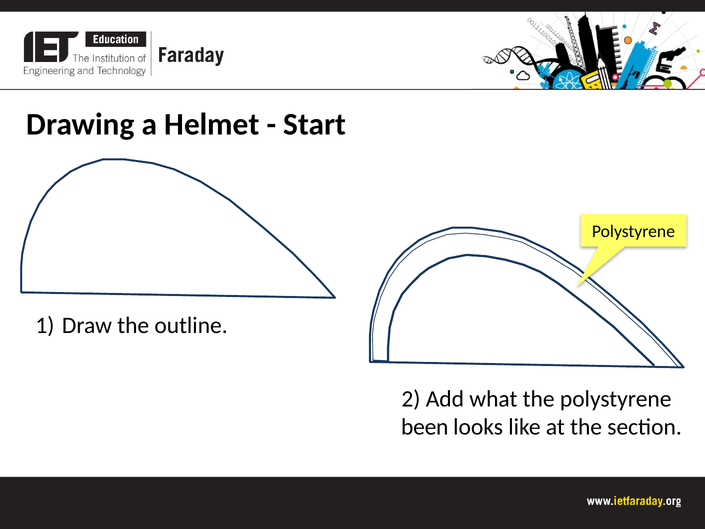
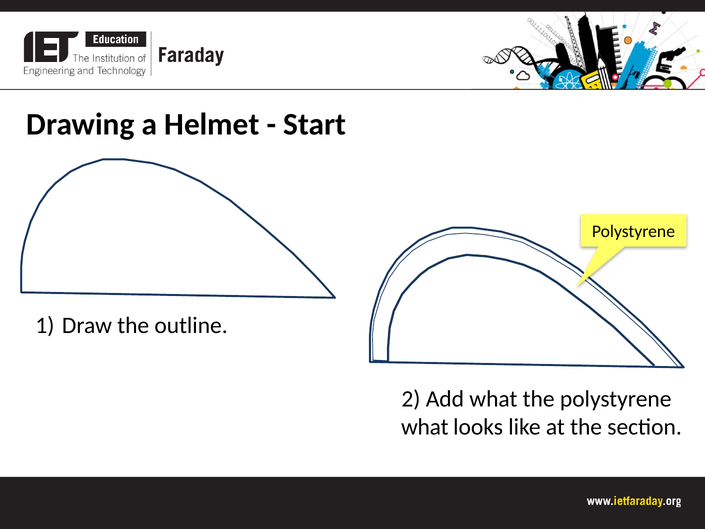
been: been -> what (425, 427)
